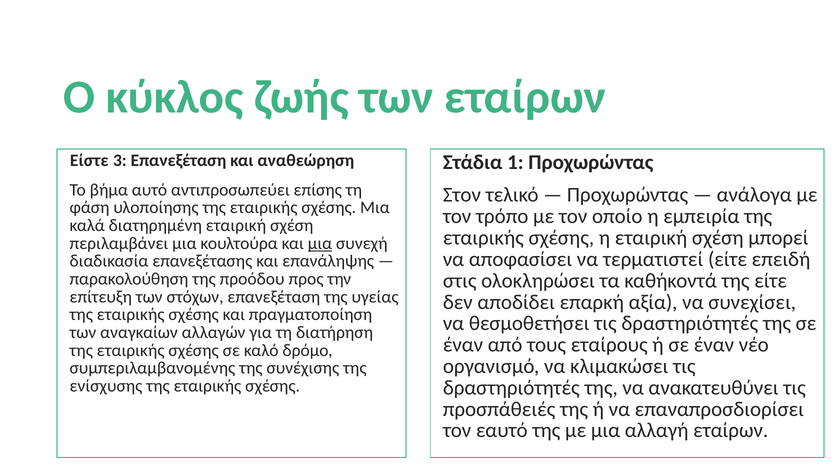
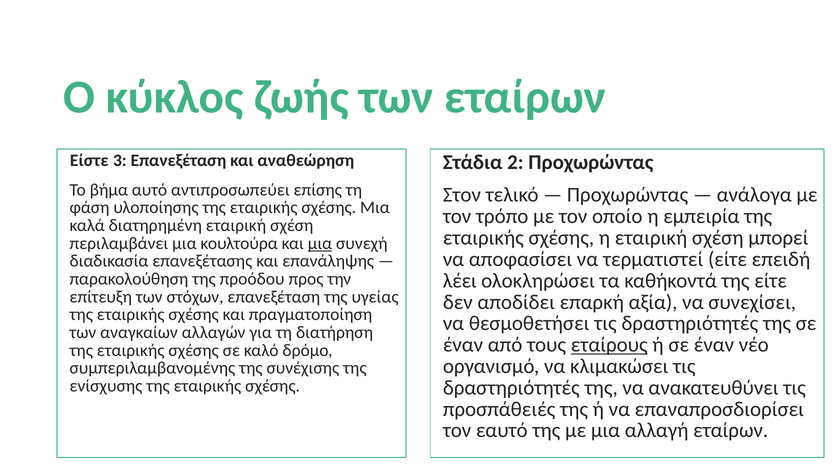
1: 1 -> 2 (515, 162)
στις: στις -> λέει (460, 281)
εταίρους underline: none -> present (609, 345)
